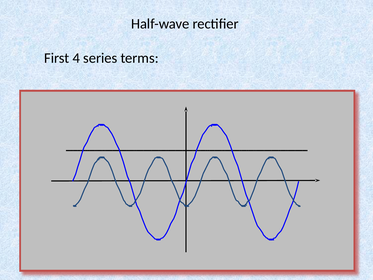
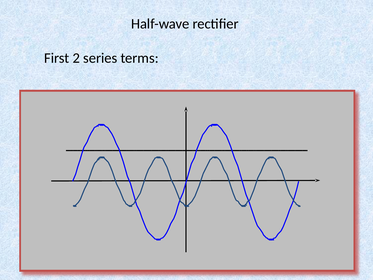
4: 4 -> 2 (76, 58)
